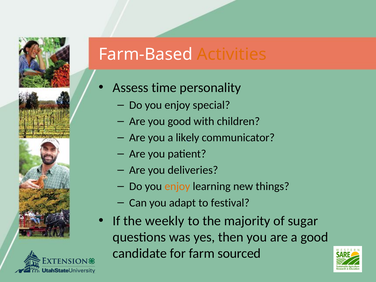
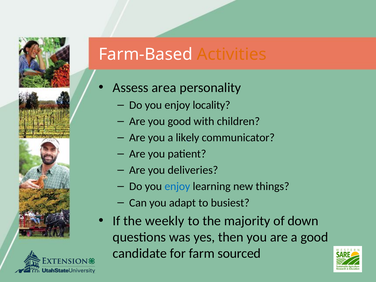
time: time -> area (164, 88)
special: special -> locality (212, 105)
enjoy colour: orange -> blue (177, 186)
festival: festival -> busiest (230, 203)
sugar: sugar -> down (303, 221)
